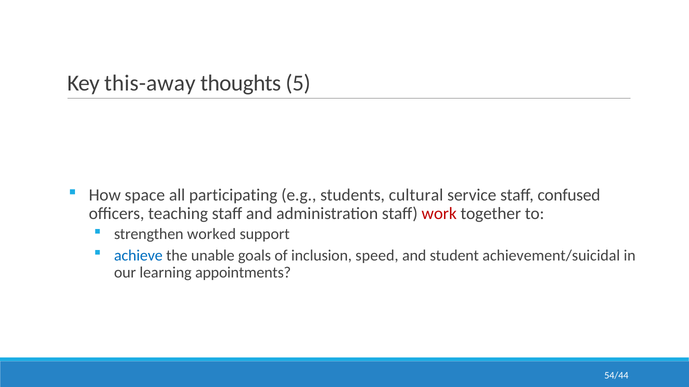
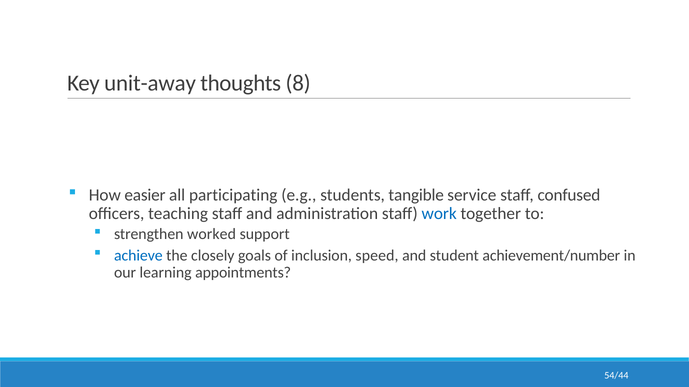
this-away: this-away -> unit-away (150, 83)
5: 5 -> 8 (298, 83)
space: space -> easier (145, 195)
cultural: cultural -> tangible (416, 195)
work colour: red -> blue (439, 214)
unable: unable -> closely (213, 256)
achievement/suicidal: achievement/suicidal -> achievement/number (551, 256)
